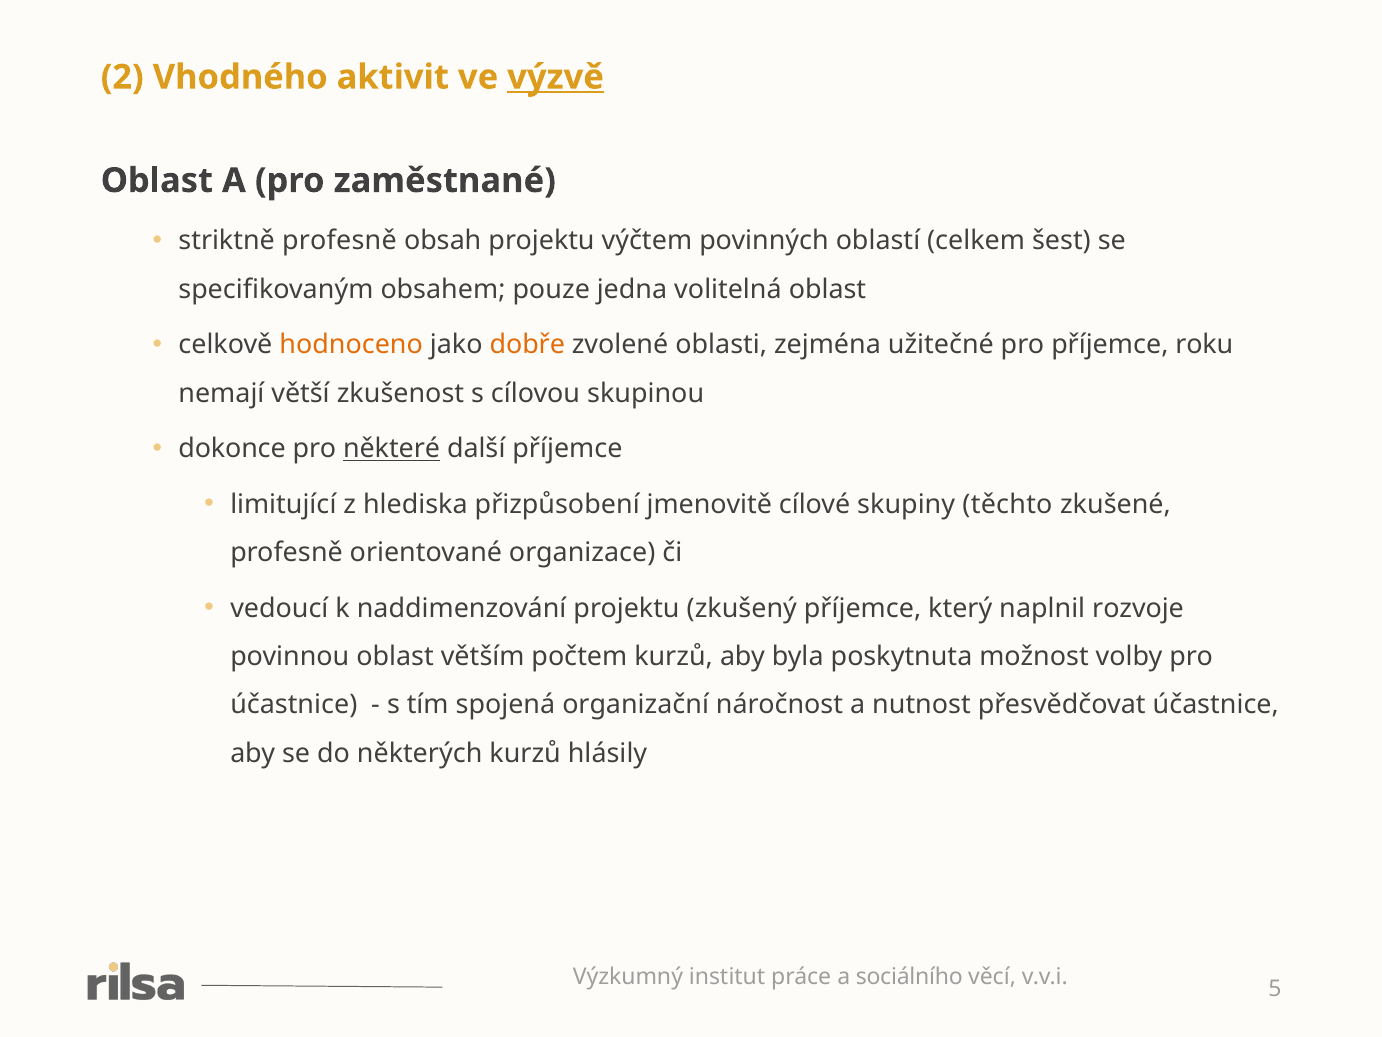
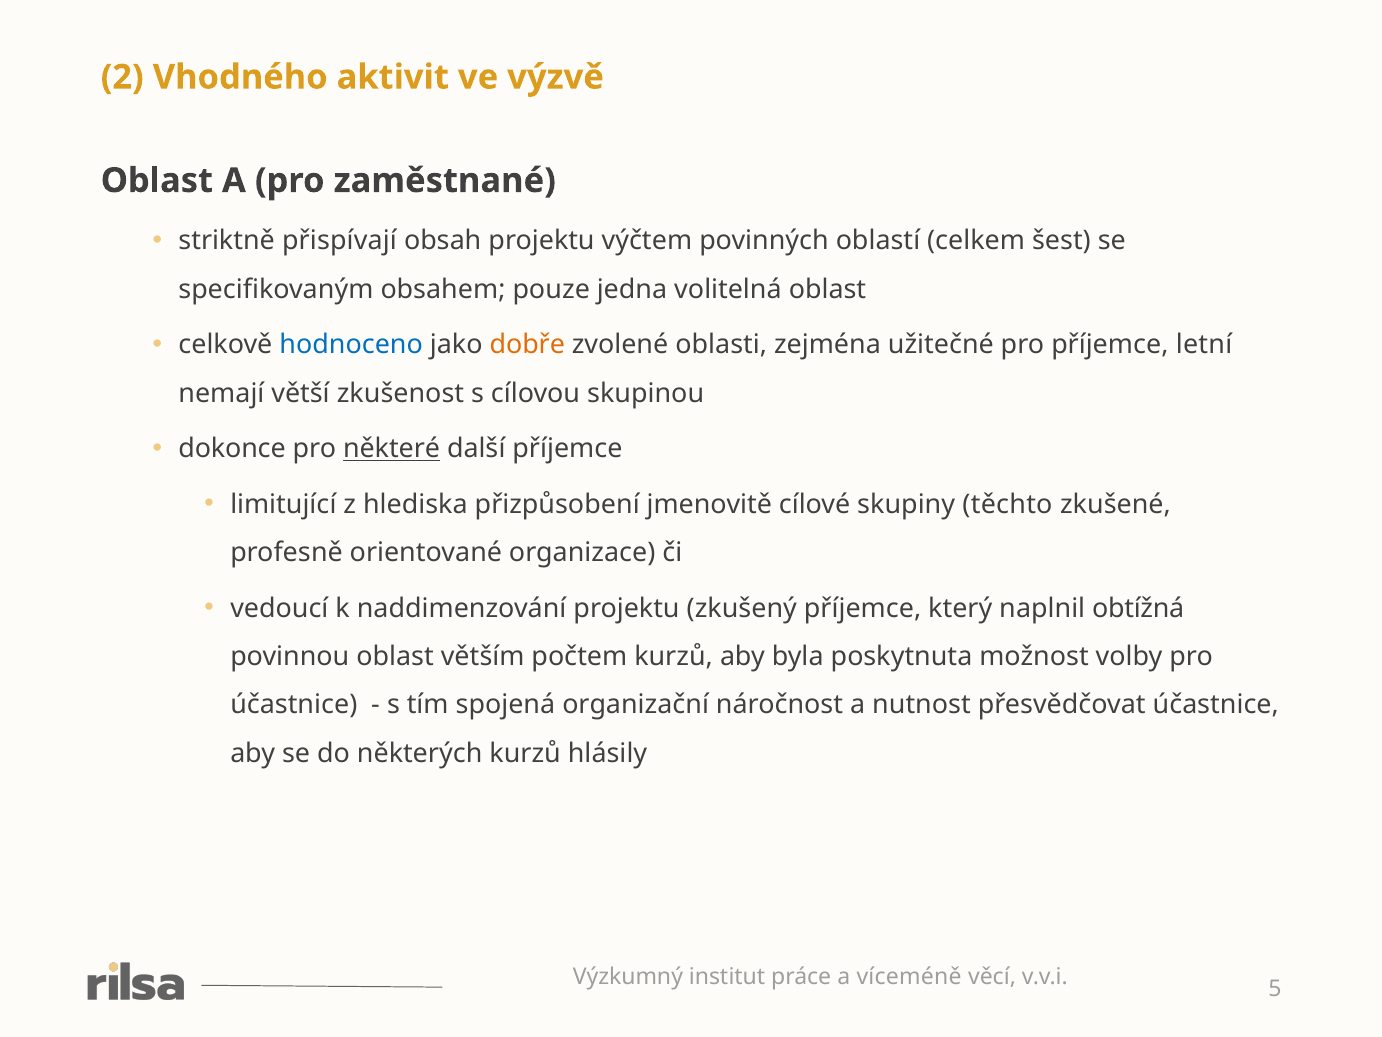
výzvě underline: present -> none (556, 77)
striktně profesně: profesně -> přispívají (339, 241)
hodnoceno colour: orange -> blue (351, 345)
roku: roku -> letní (1204, 345)
rozvoje: rozvoje -> obtížná (1138, 608)
sociálního: sociálního -> víceméně (909, 976)
